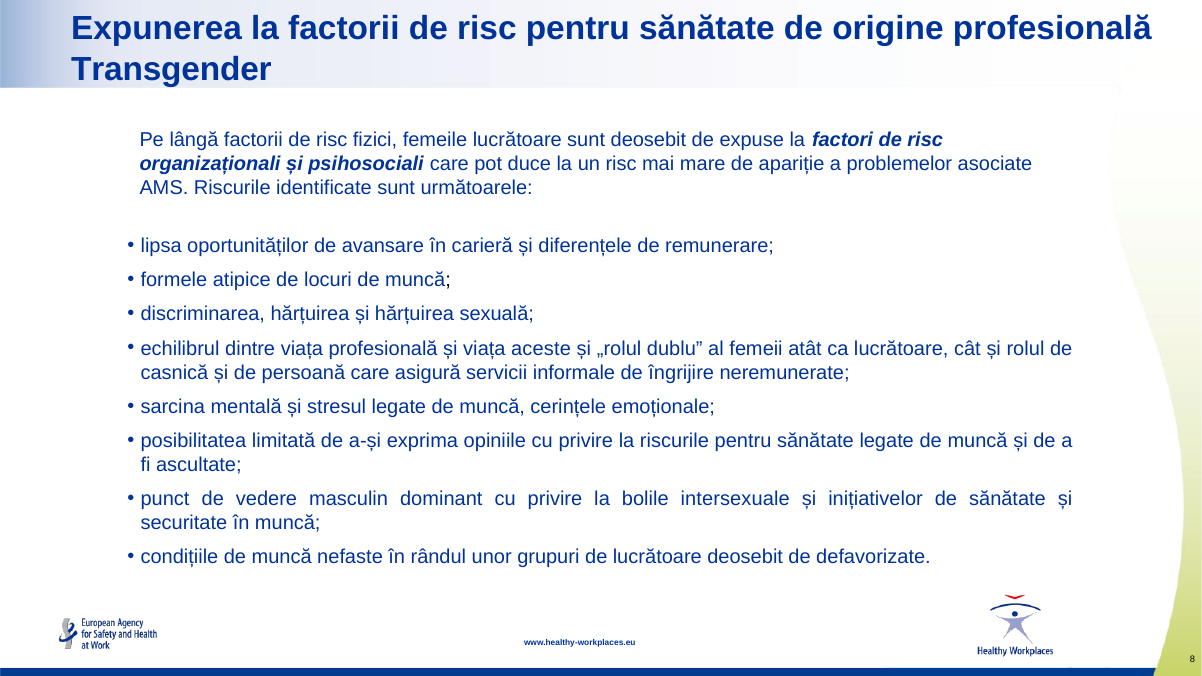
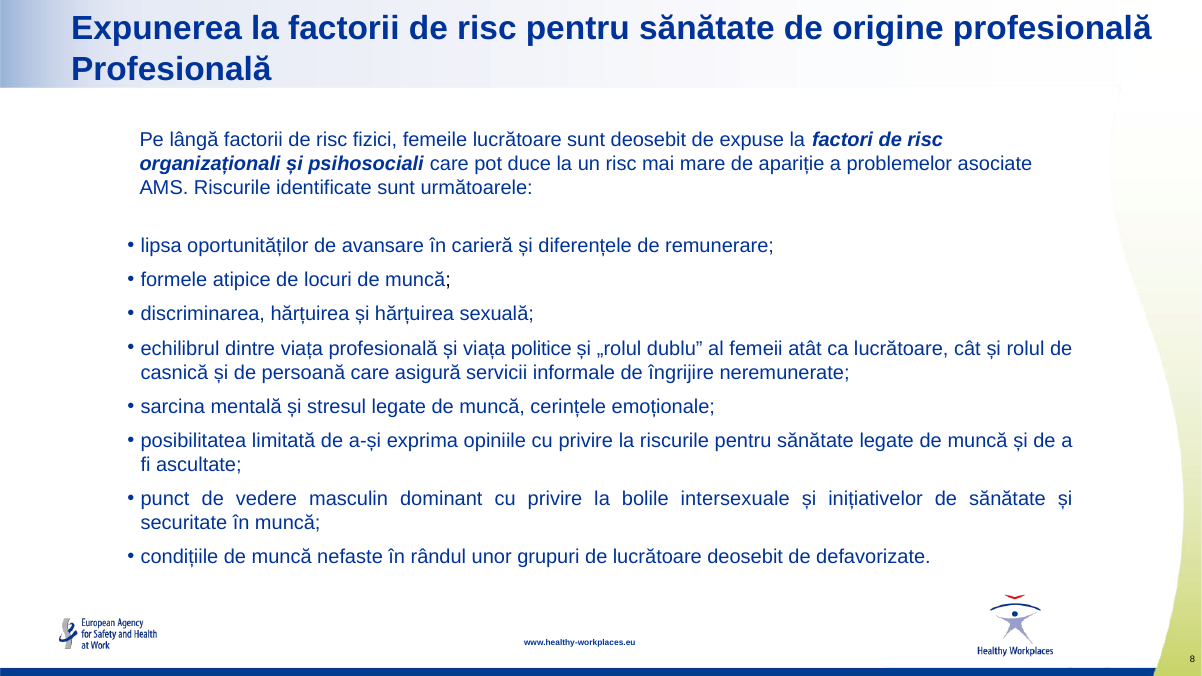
Transgender: Transgender -> Profesională (171, 69)
aceste: aceste -> politice (541, 349)
